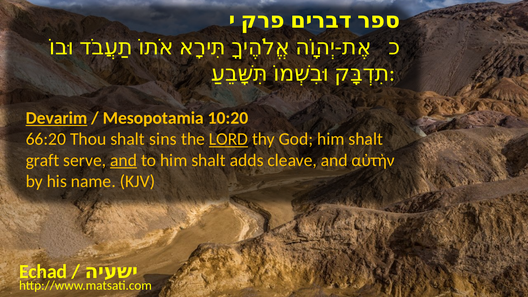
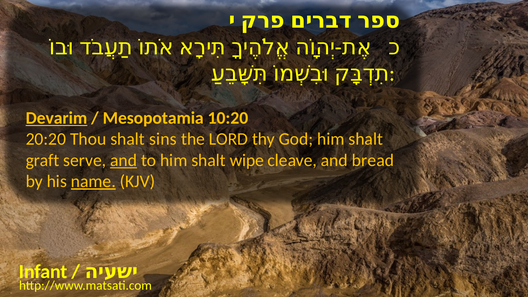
66:20: 66:20 -> 20:20 (46, 139)
LORD underline: present -> none (229, 139)
adds: adds -> wipe (247, 160)
αὐτὴν: αὐτὴν -> bread (373, 160)
name underline: none -> present (93, 181)
Echad: Echad -> Infant (43, 272)
